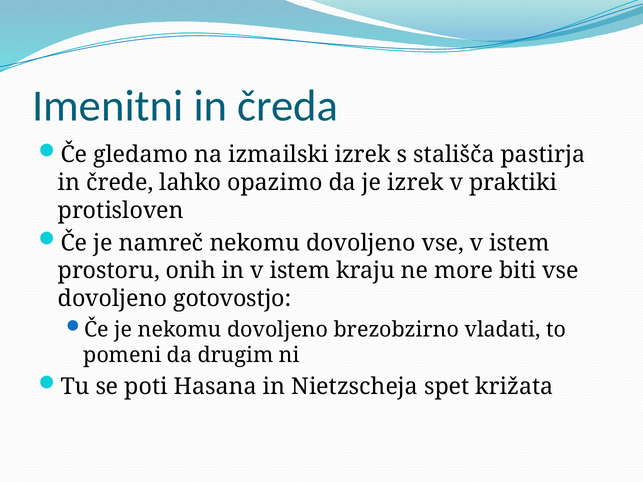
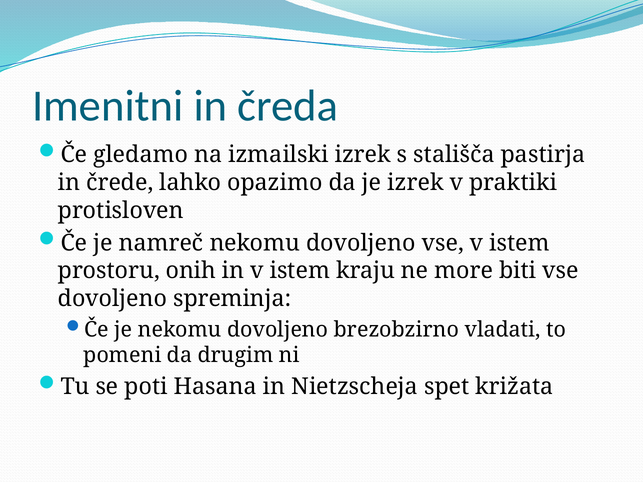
gotovostjo: gotovostjo -> spreminja (232, 299)
